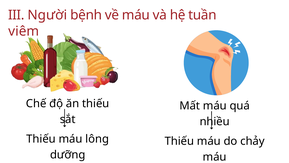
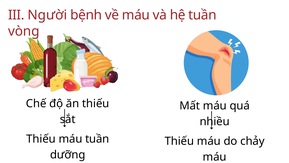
viêm: viêm -> vòng (24, 31)
máu lông: lông -> tuần (97, 139)
